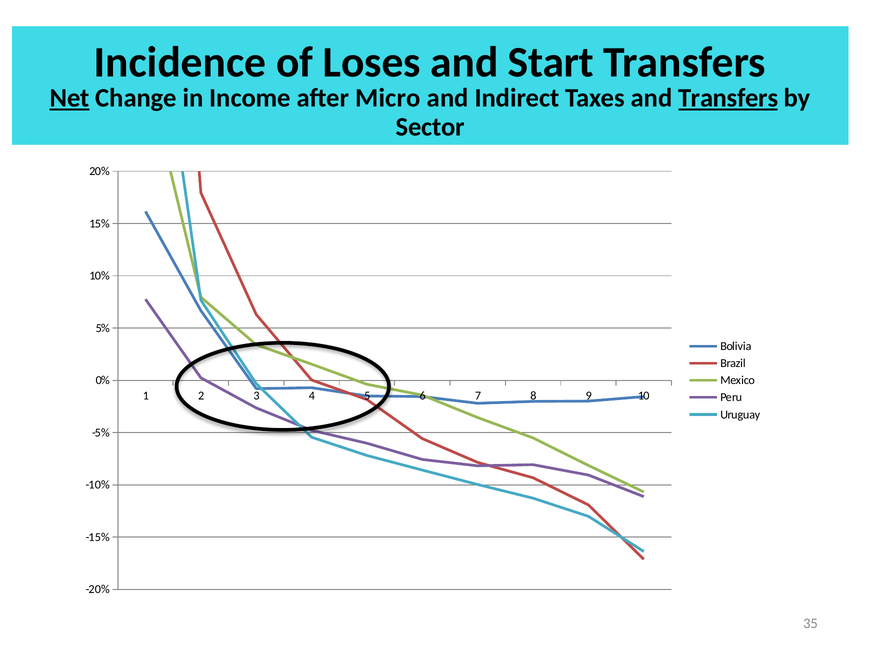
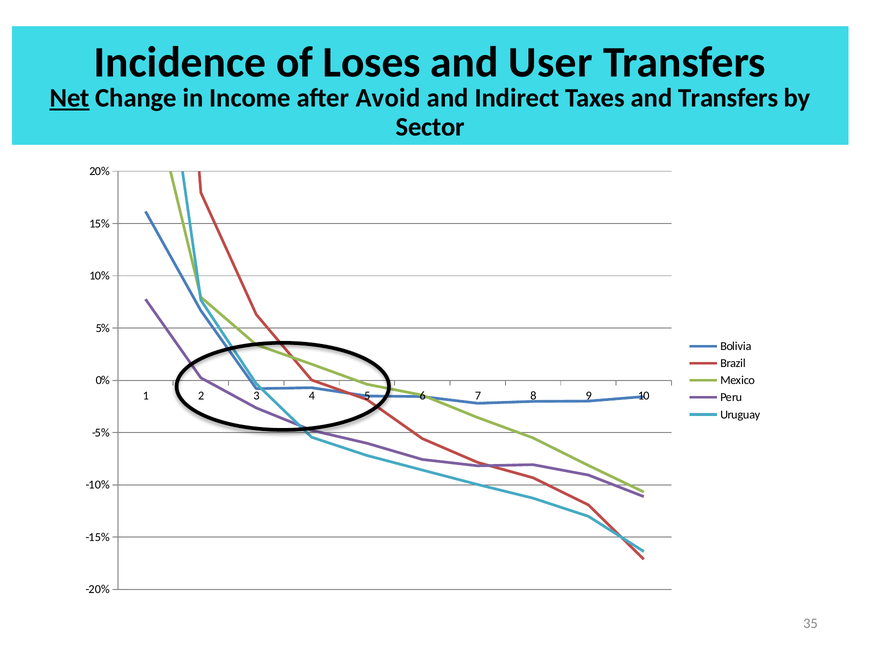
Start: Start -> User (550, 62)
Micro: Micro -> Avoid (388, 98)
Transfers underline: present -> none (728, 98)
